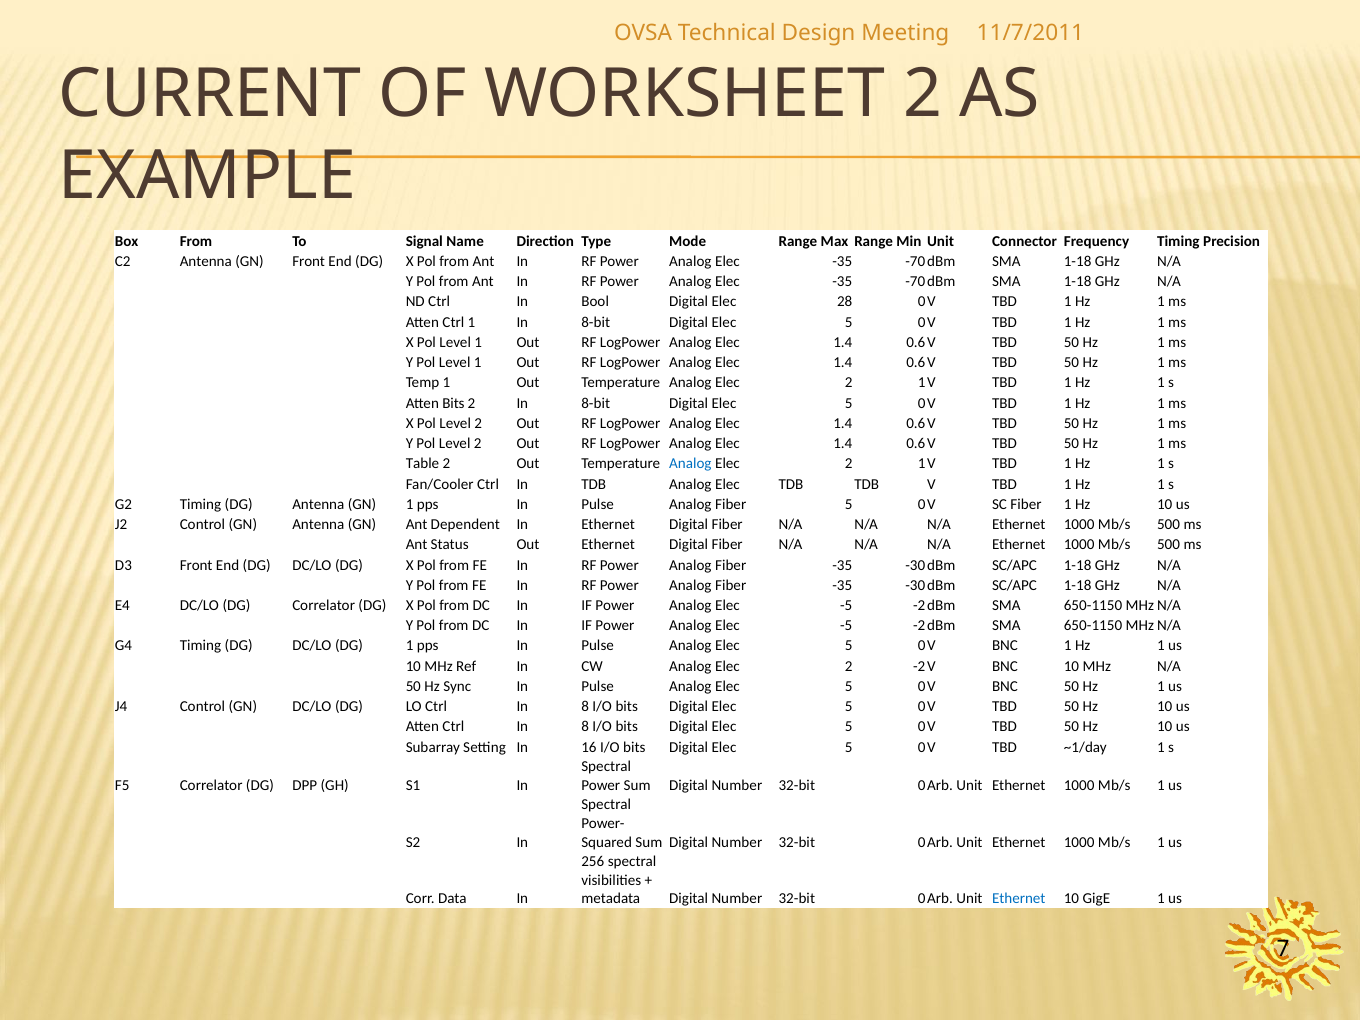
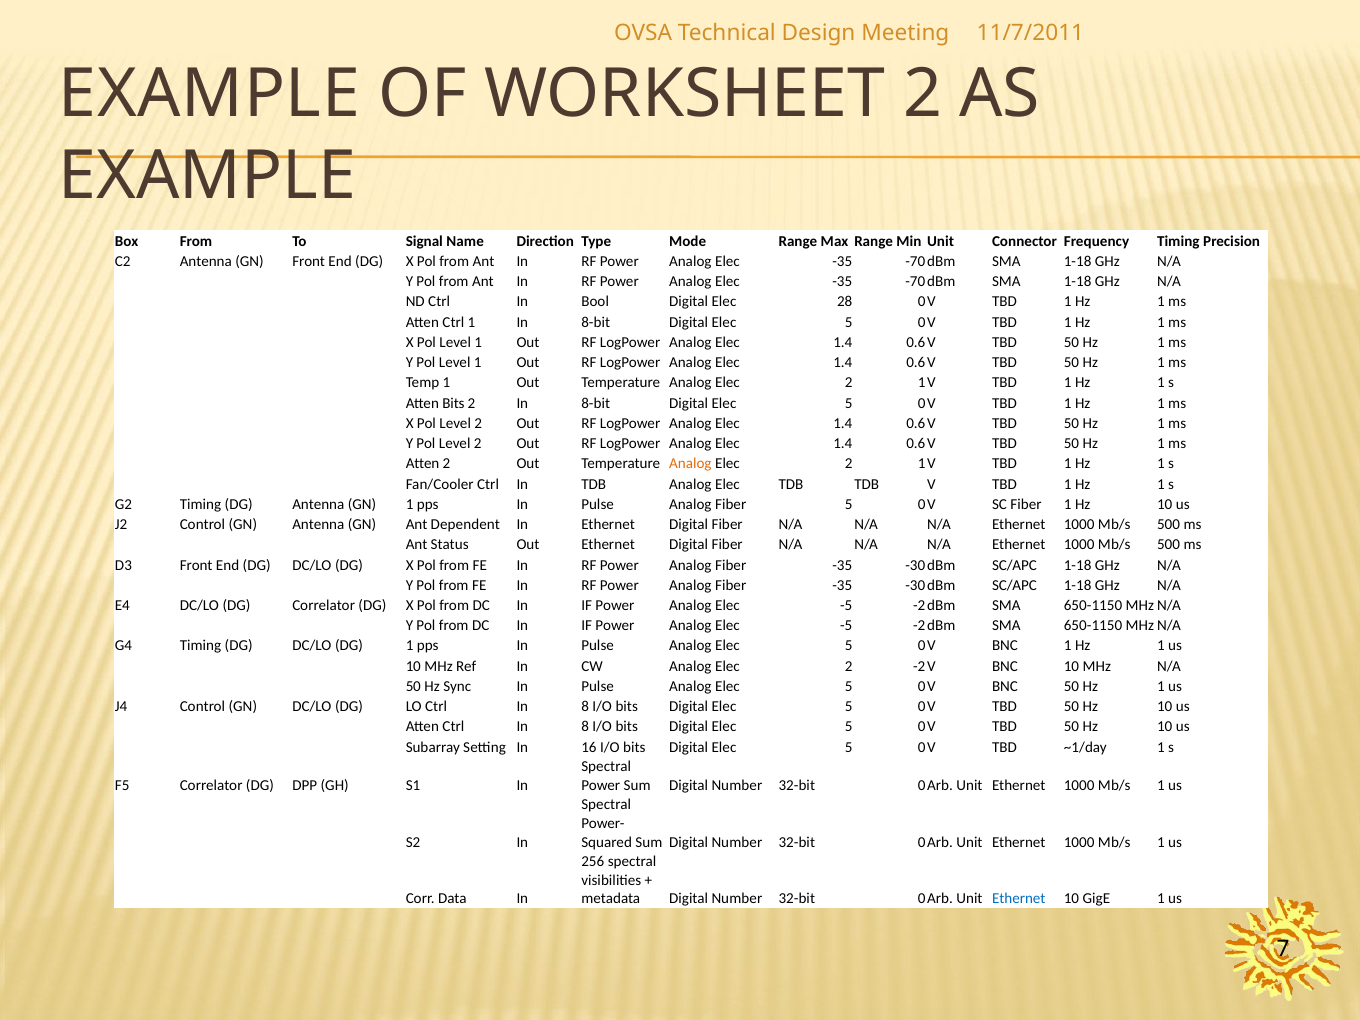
CURRENT: CURRENT -> EXAMPLE (209, 94)
Table: Table -> Atten (423, 464)
Analog colour: blue -> orange (690, 464)
